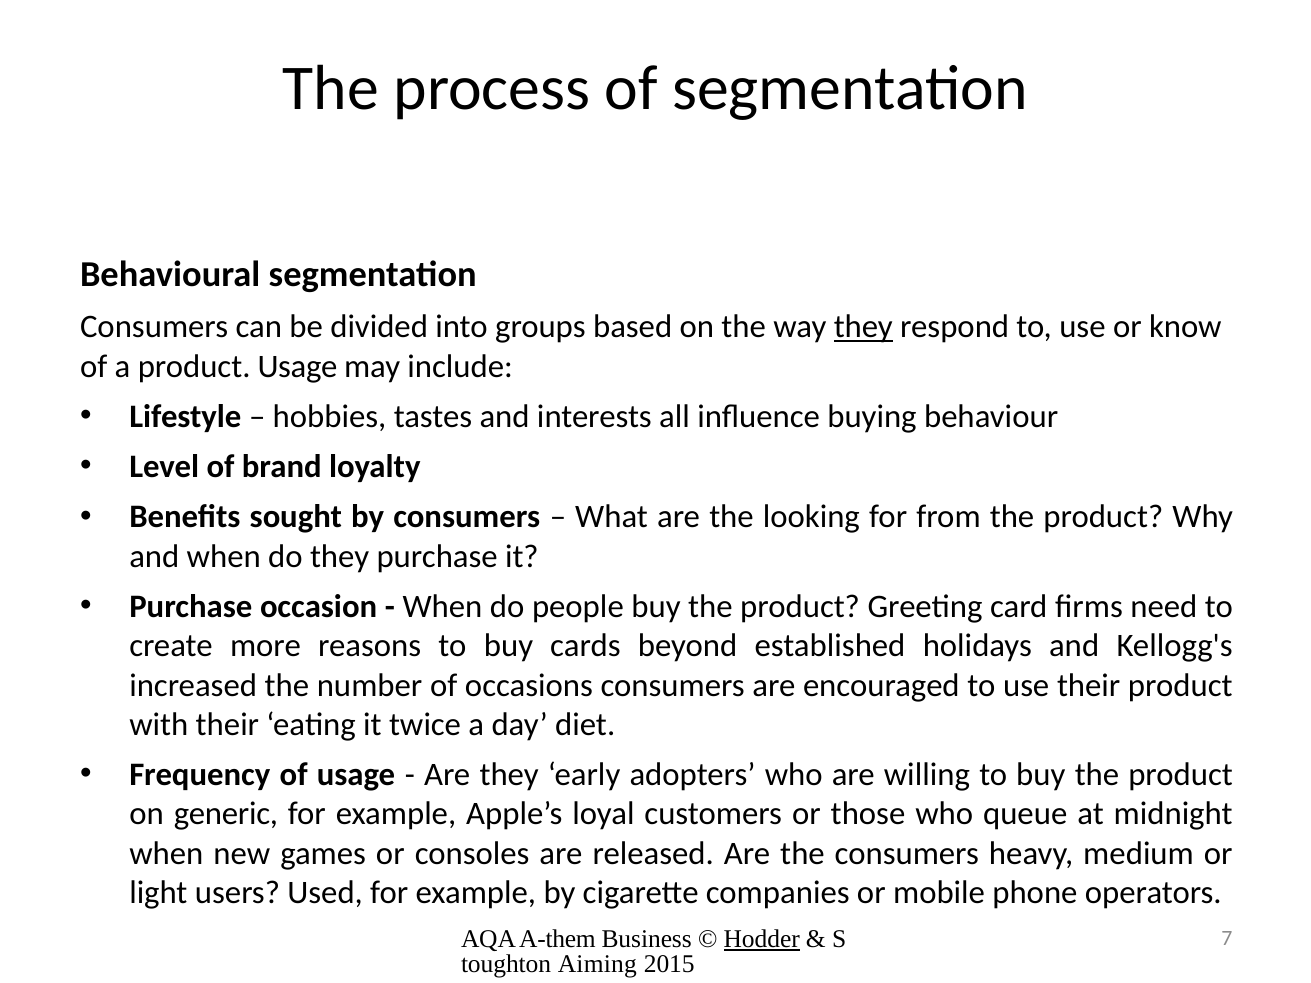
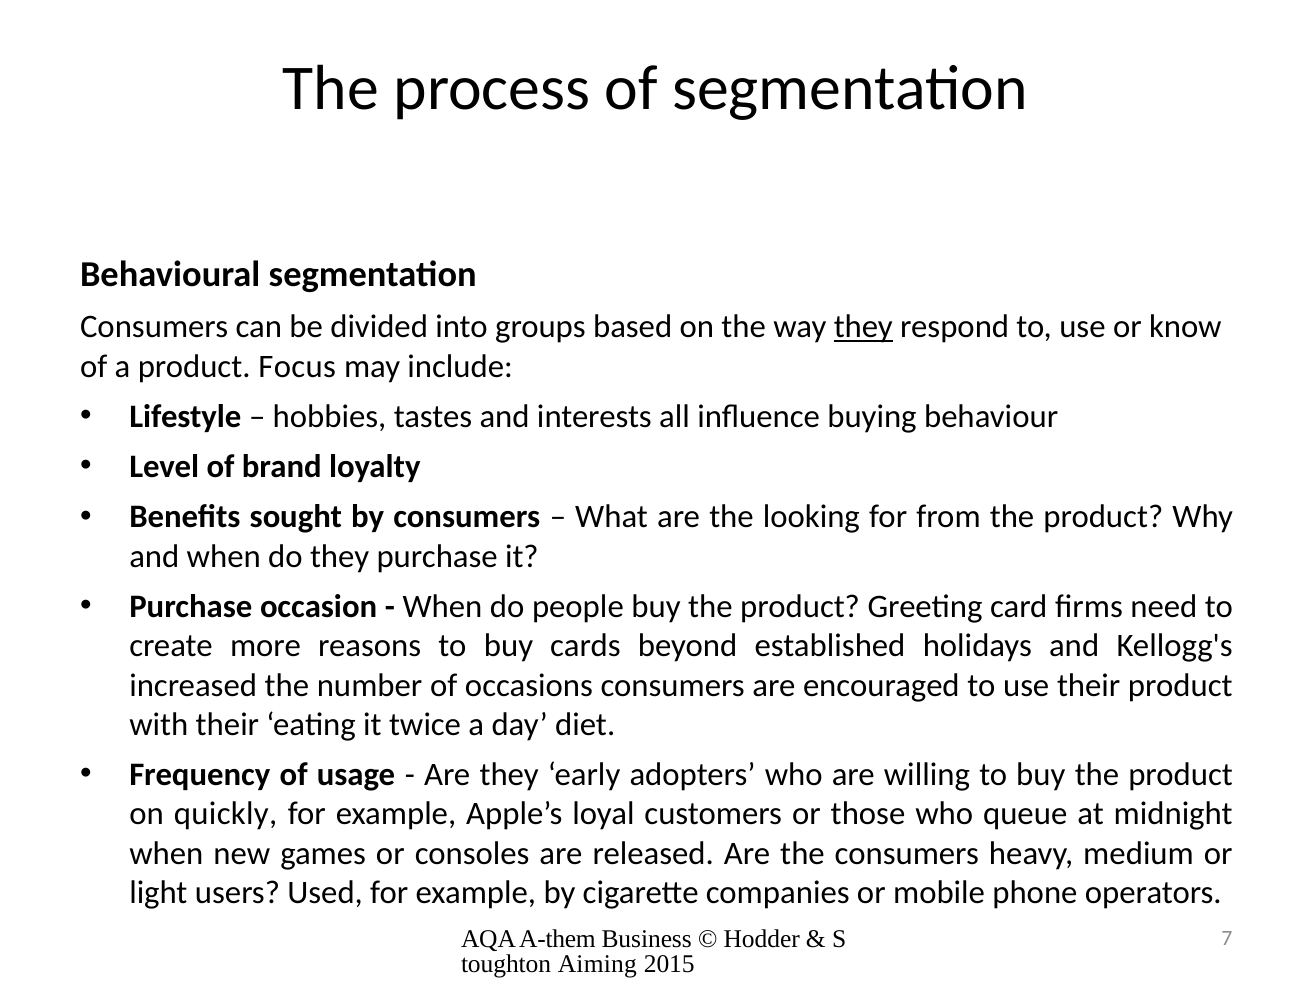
product Usage: Usage -> Focus (297, 366)
generic: generic -> quickly (226, 814)
Hodder underline: present -> none (762, 939)
